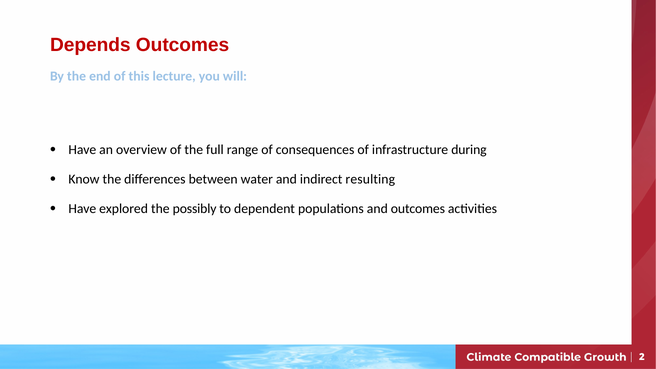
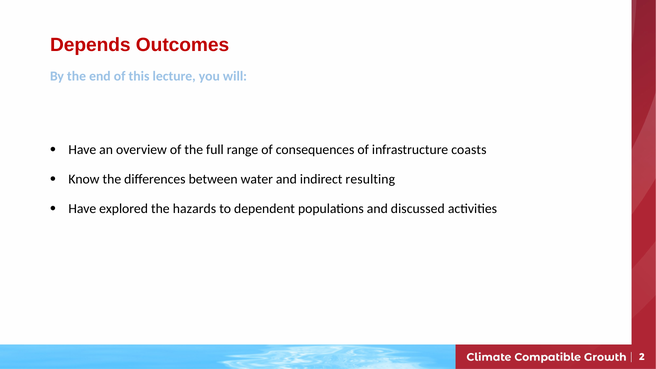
during: during -> coasts (469, 150)
possibly: possibly -> hazards (194, 209)
and outcomes: outcomes -> discussed (418, 209)
